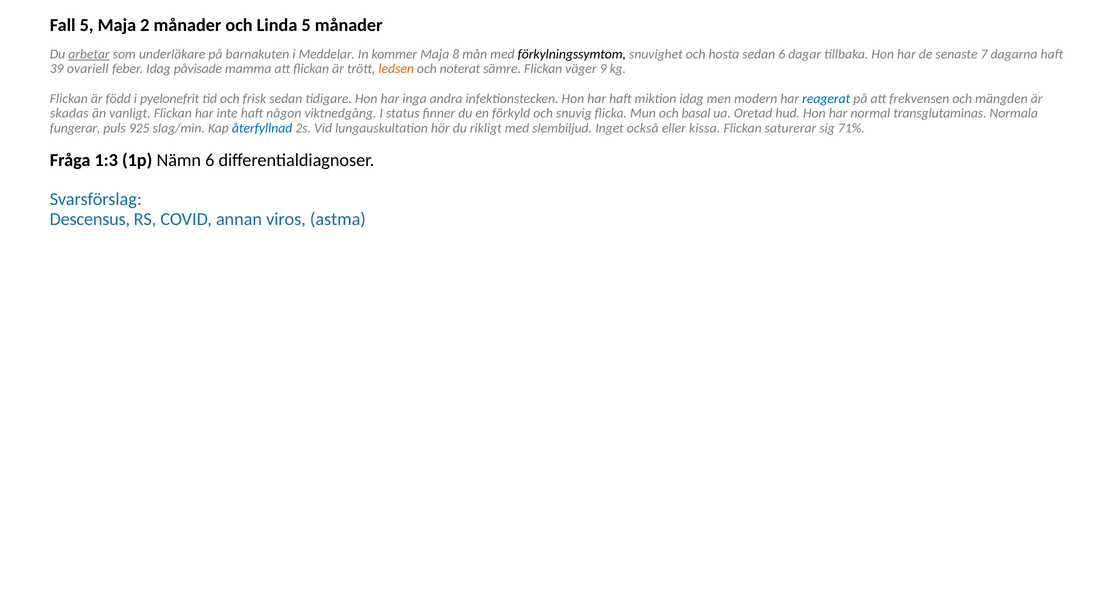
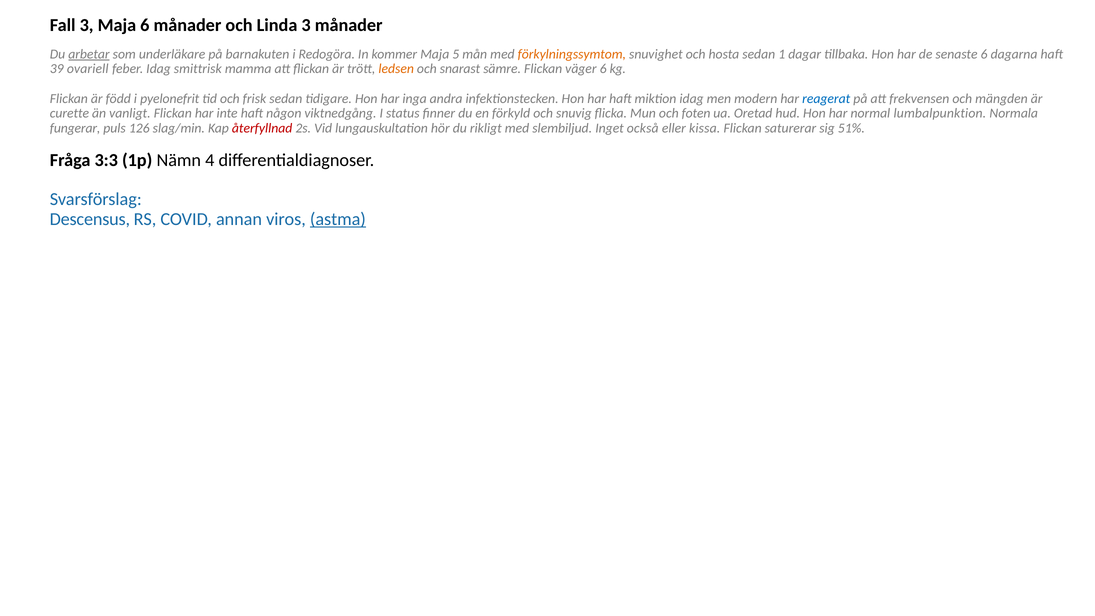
Fall 5: 5 -> 3 (87, 25)
Maja 2: 2 -> 6 (145, 25)
Linda 5: 5 -> 3 (306, 25)
Meddelar: Meddelar -> Redogöra (327, 54)
8: 8 -> 5 (456, 54)
förkylningssymtom colour: black -> orange (572, 54)
sedan 6: 6 -> 1 (782, 54)
senaste 7: 7 -> 6 (984, 54)
påvisade: påvisade -> smittrisk (198, 69)
noterat: noterat -> snarast (460, 69)
väger 9: 9 -> 6 (603, 69)
skadas: skadas -> curette (69, 113)
basal: basal -> foten (696, 113)
transglutaminas: transglutaminas -> lumbalpunktion (940, 113)
925: 925 -> 126 (139, 128)
återfyllnad colour: blue -> red (262, 128)
71%: 71% -> 51% (851, 128)
1:3: 1:3 -> 3:3 (106, 160)
Nämn 6: 6 -> 4 (210, 160)
astma underline: none -> present (338, 219)
